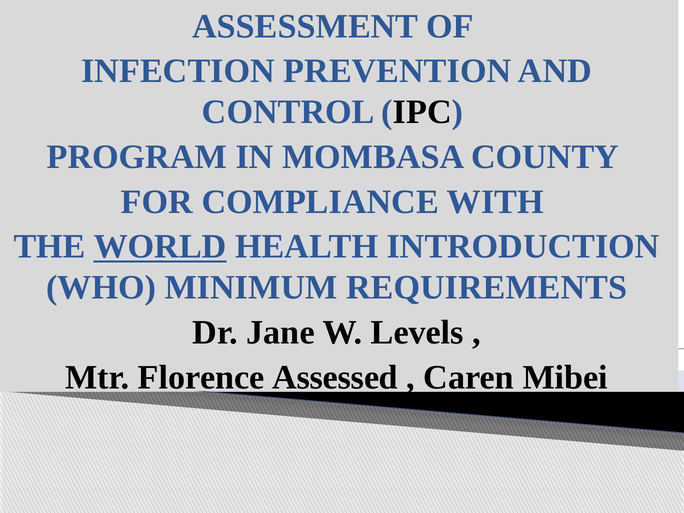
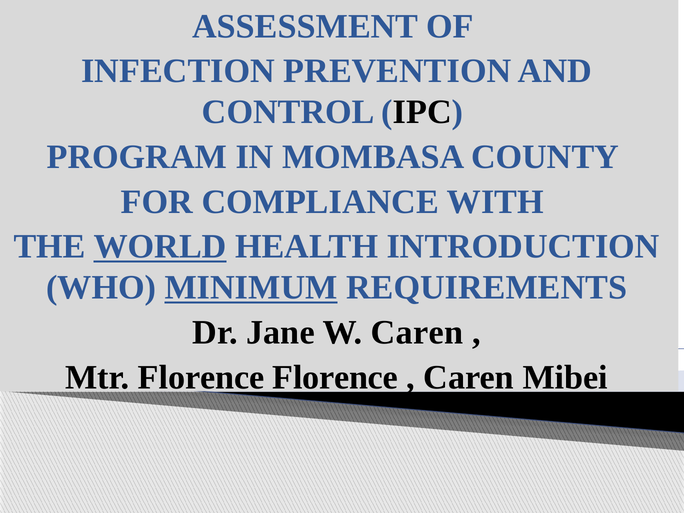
MINIMUM underline: none -> present (251, 288)
W Levels: Levels -> Caren (417, 333)
Florence Assessed: Assessed -> Florence (335, 377)
